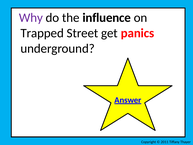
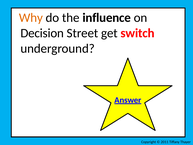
Why colour: purple -> orange (31, 18)
Trapped: Trapped -> Decision (42, 33)
panics: panics -> switch (138, 33)
